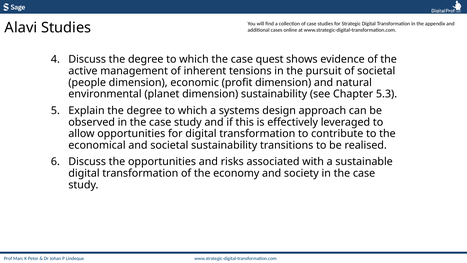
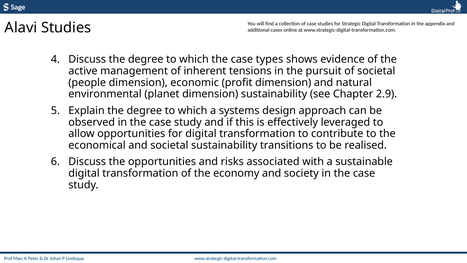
quest: quest -> types (270, 59)
5.3: 5.3 -> 2.9 (387, 94)
